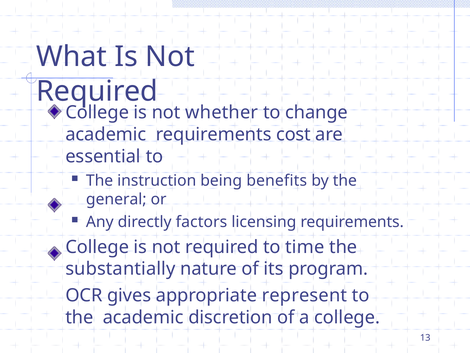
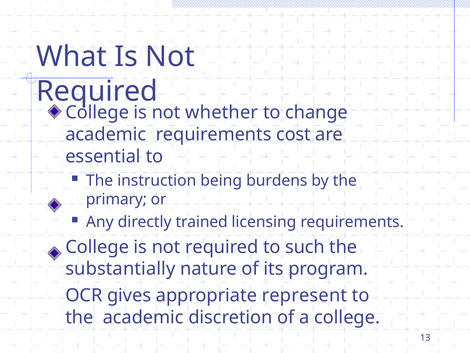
benefits: benefits -> burdens (277, 180)
general: general -> primary (116, 199)
factors: factors -> trained (202, 222)
time: time -> such (305, 247)
